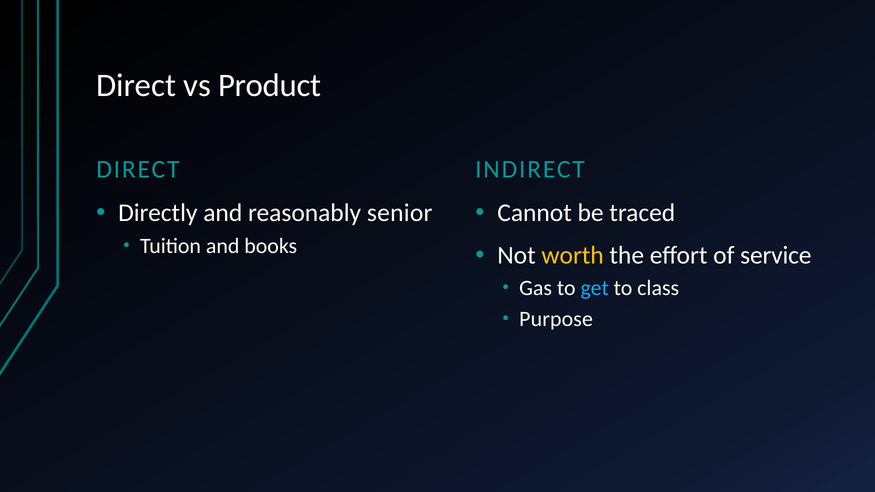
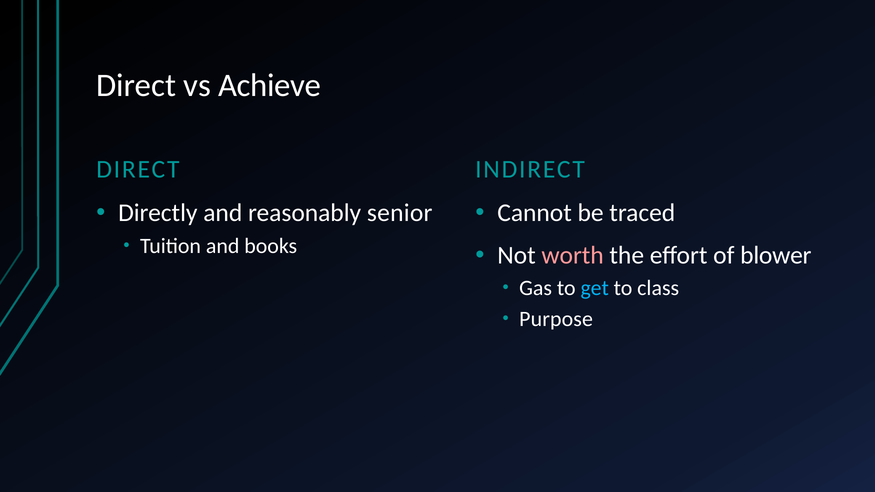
Product: Product -> Achieve (270, 85)
worth colour: yellow -> pink (573, 255)
service: service -> blower (776, 255)
